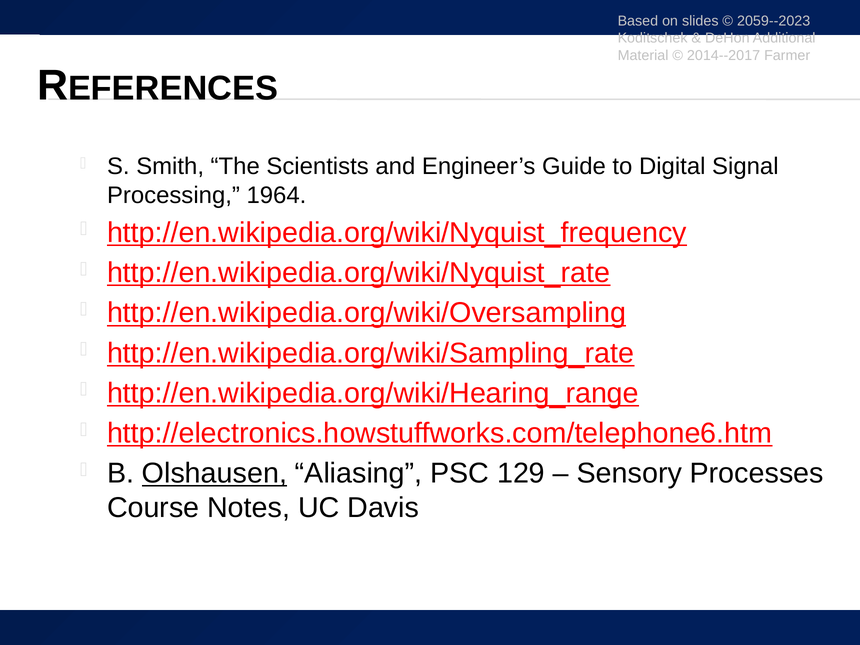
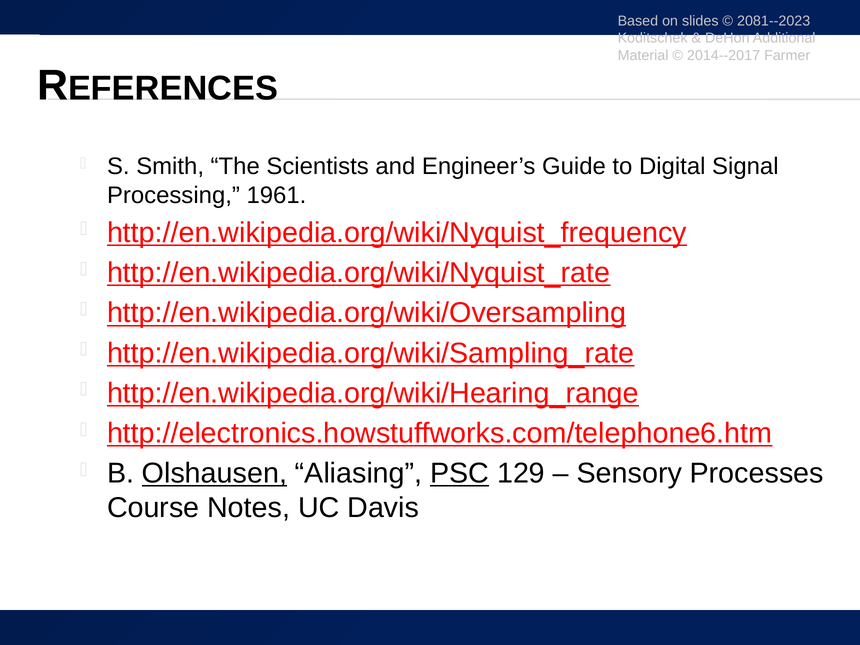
2059--2023: 2059--2023 -> 2081--2023 (774, 21)
1964: 1964 -> 1961 (276, 195)
PSC underline: none -> present (460, 473)
